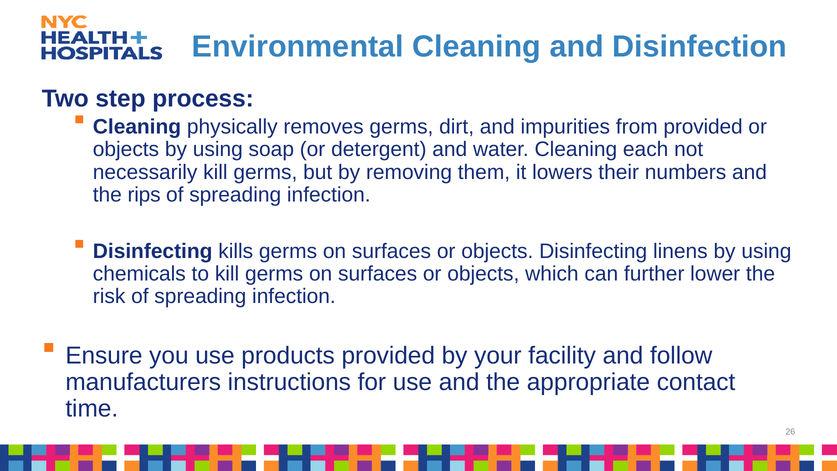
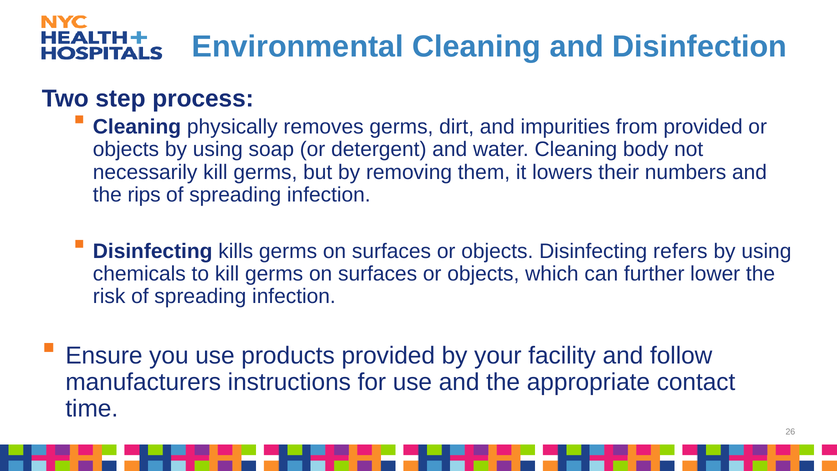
each: each -> body (646, 149)
linens: linens -> refers (680, 251)
